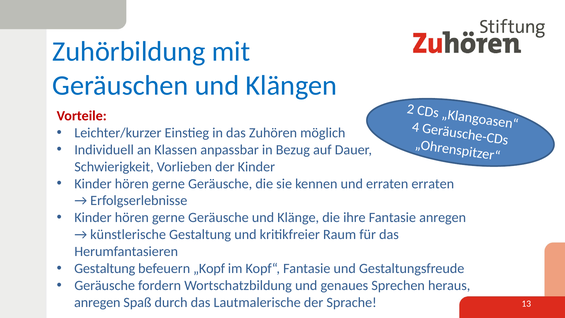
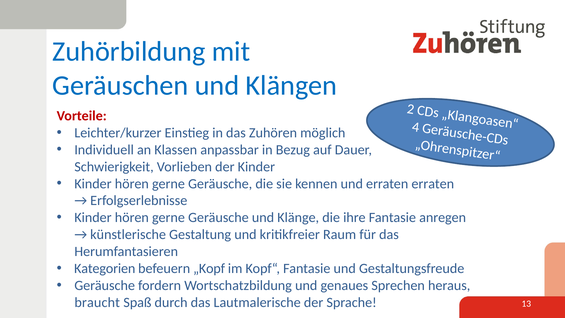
Gestaltung: Gestaltung -> Kategorien (105, 268)
anregen: anregen -> braucht (97, 302)
